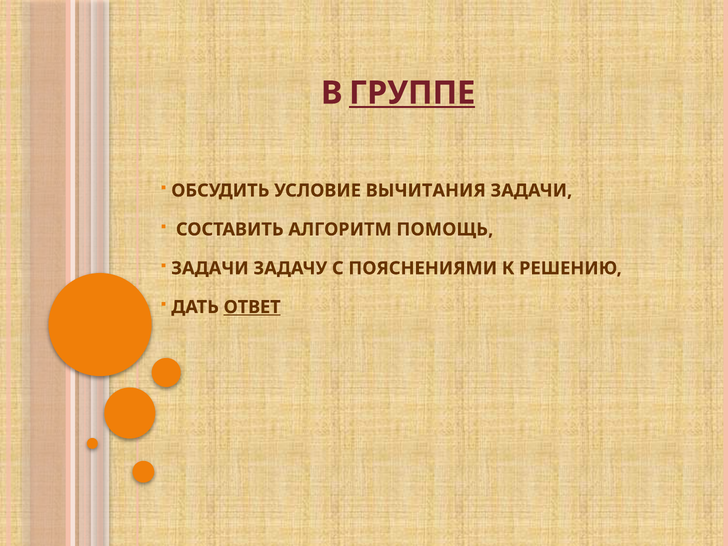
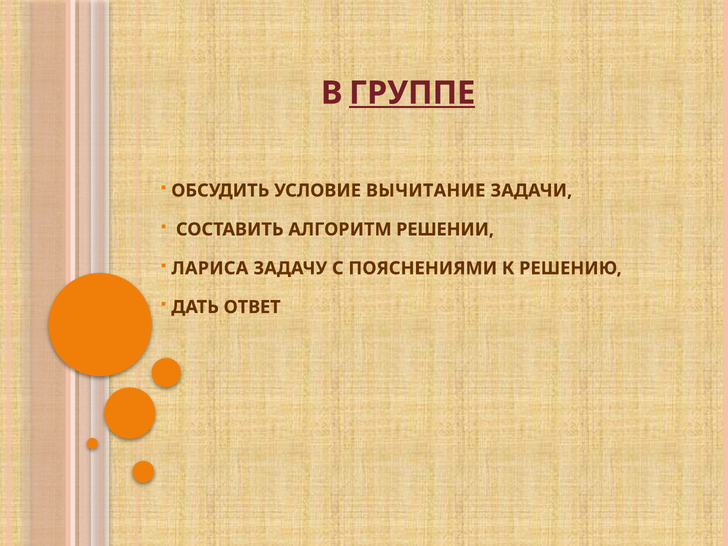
ВЫЧИТАНИЯ: ВЫЧИТАНИЯ -> ВЫЧИТАНИЕ (426, 191)
ПОМОЩЬ: ПОМОЩЬ -> РЕШЕНИИ (445, 229)
ЗАДАЧИ: ЗАДАЧИ -> ЛАРИСА (210, 268)
ОТВЕТ underline: present -> none (252, 307)
